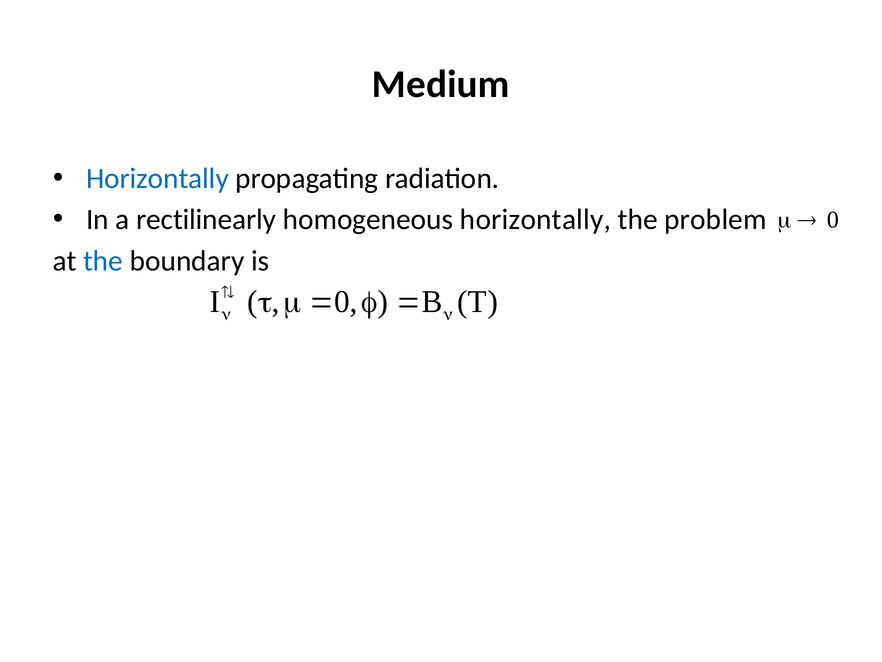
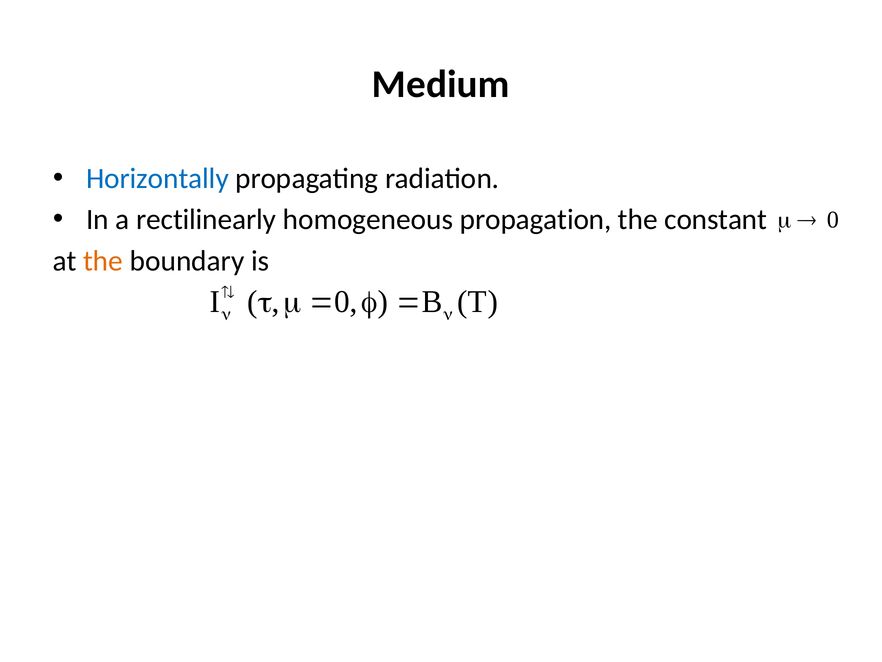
homogeneous horizontally: horizontally -> propagation (536, 220)
problem: problem -> constant (716, 220)
the colour: blue -> orange (103, 261)
